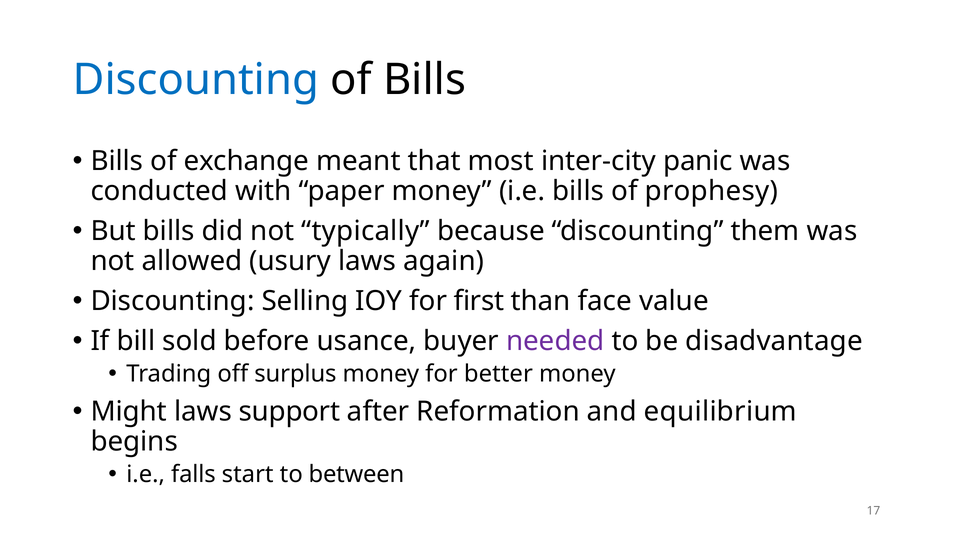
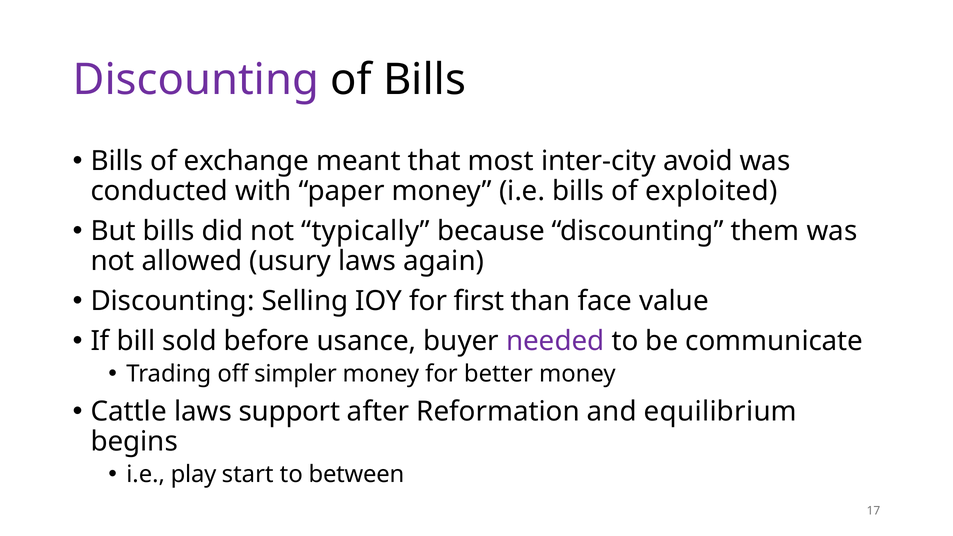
Discounting colour: blue -> purple (196, 80)
panic: panic -> avoid (698, 161)
prophesy: prophesy -> exploited (711, 191)
disadvantage: disadvantage -> communicate (774, 341)
surplus: surplus -> simpler (295, 374)
Might: Might -> Cattle (129, 412)
falls: falls -> play (193, 475)
